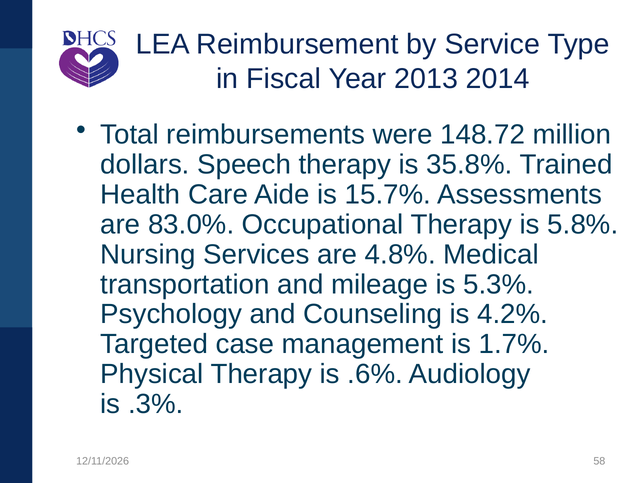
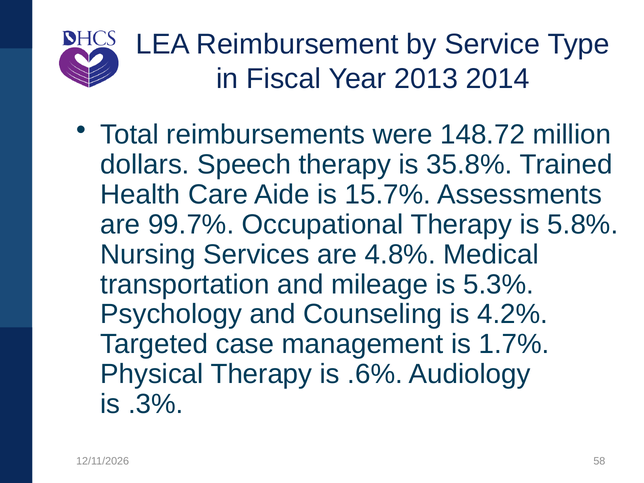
83.0%: 83.0% -> 99.7% (191, 224)
